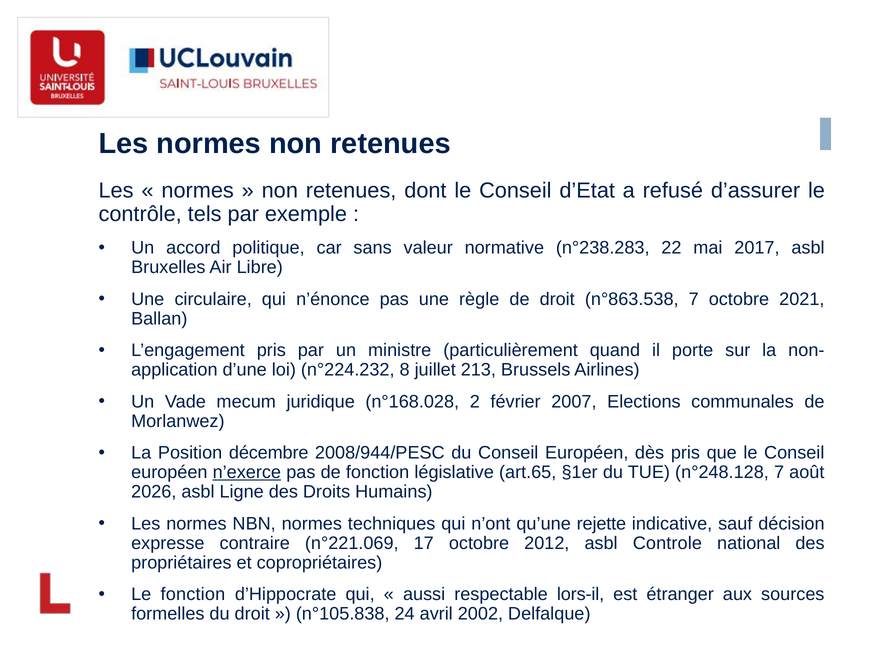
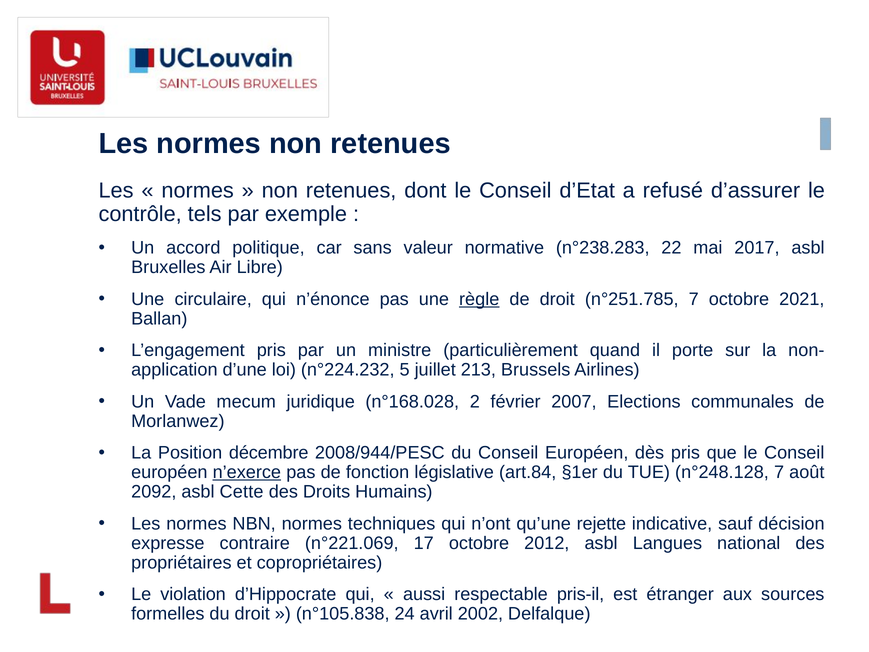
règle underline: none -> present (479, 299)
n°863.538: n°863.538 -> n°251.785 (632, 299)
8: 8 -> 5 (405, 370)
art.65: art.65 -> art.84 (528, 472)
2026: 2026 -> 2092 (154, 492)
Ligne: Ligne -> Cette (242, 492)
Controle: Controle -> Langues (667, 543)
Le fonction: fonction -> violation (193, 594)
lors-il: lors-il -> pris-il (581, 594)
